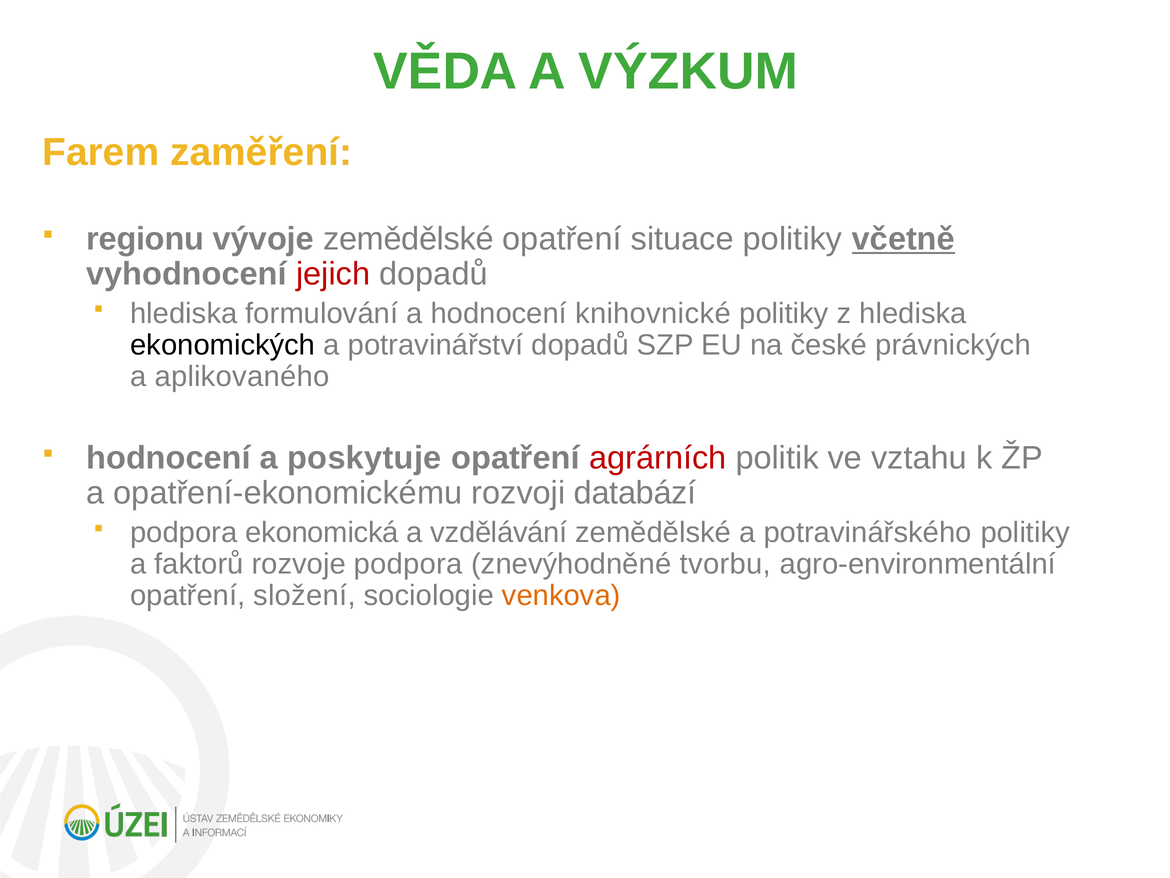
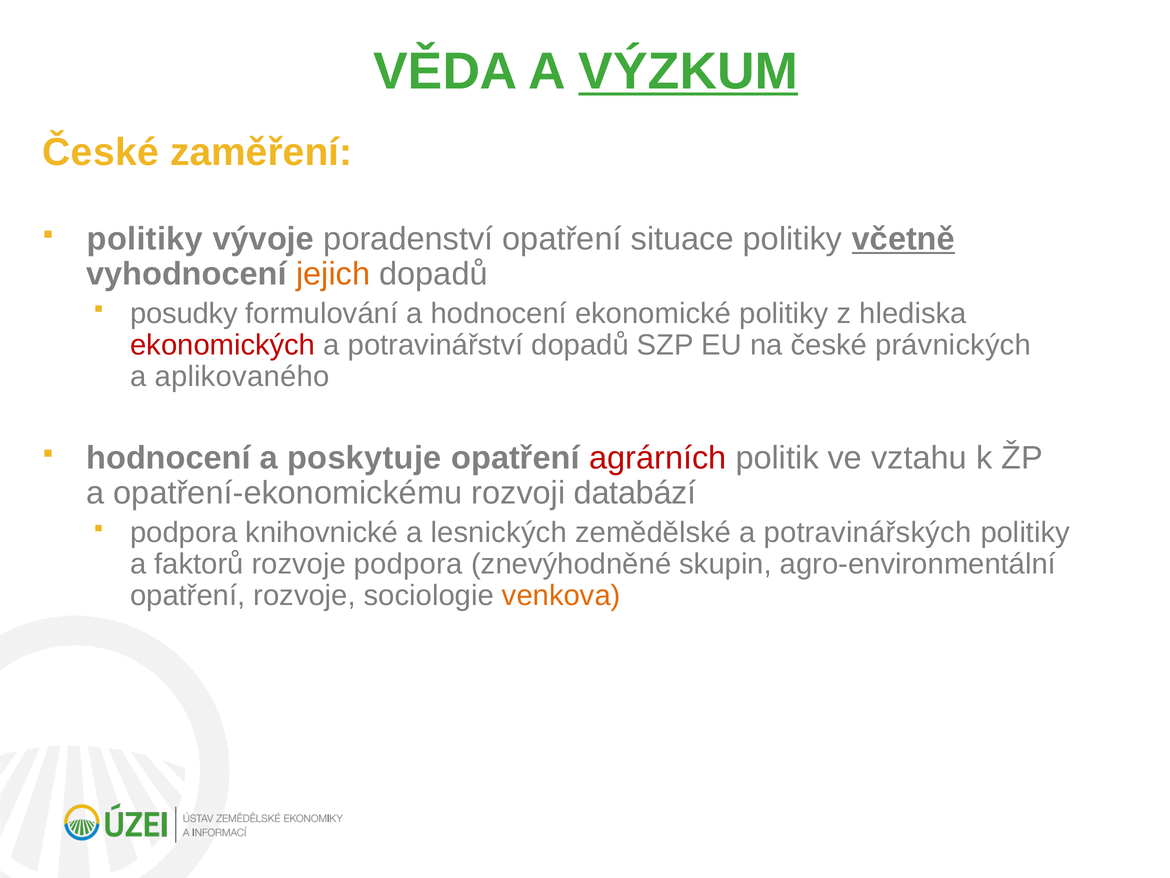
VÝZKUM underline: none -> present (688, 71)
Farem: Farem -> České (101, 152)
regionu: regionu -> politiky (145, 239)
vývoje zemědělské: zemědělské -> poradenství (408, 239)
jejich colour: red -> orange (333, 274)
hlediska: hlediska -> posudky (184, 313)
knihovnické: knihovnické -> ekonomické (653, 313)
ekonomických colour: black -> red (223, 345)
ekonomická: ekonomická -> knihovnické (322, 532)
vzdělávání: vzdělávání -> lesnických (499, 532)
potravinářského: potravinářského -> potravinářských (867, 532)
tvorbu: tvorbu -> skupin (726, 564)
opatření složení: složení -> rozvoje (305, 595)
